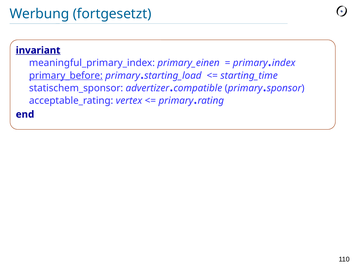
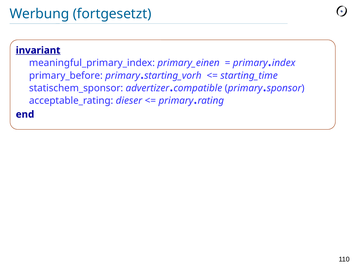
primary_before underline: present -> none (66, 75)
starting_load: starting_load -> starting_vorh (173, 75)
vertex: vertex -> dieser (129, 101)
